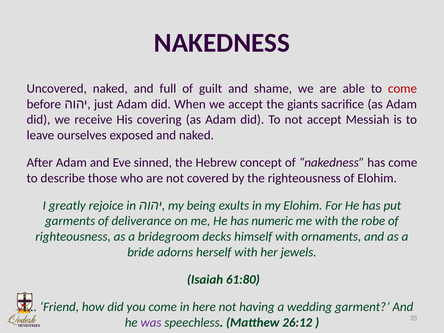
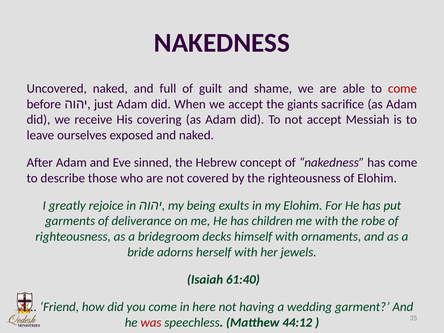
numeric: numeric -> children (272, 221)
61:80: 61:80 -> 61:40 (243, 280)
was colour: purple -> red (151, 322)
26:12: 26:12 -> 44:12 (297, 322)
